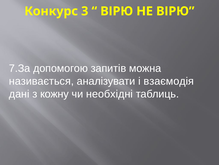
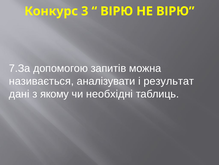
взаємодія: взаємодія -> результат (169, 81)
кожну: кожну -> якому (54, 94)
